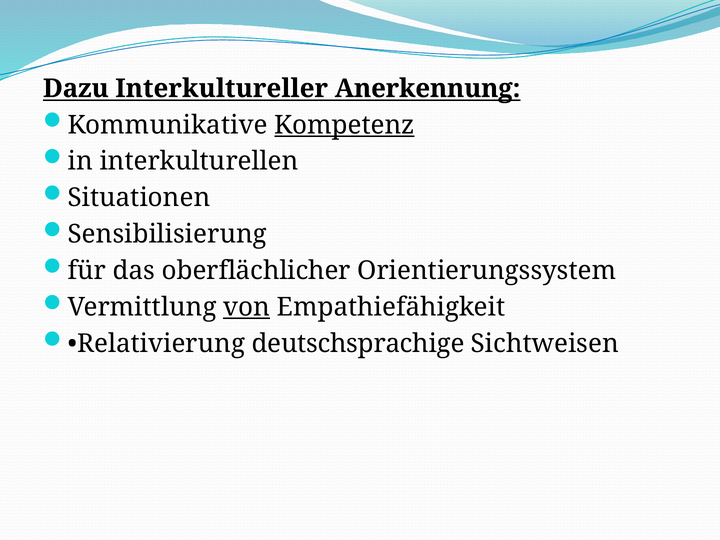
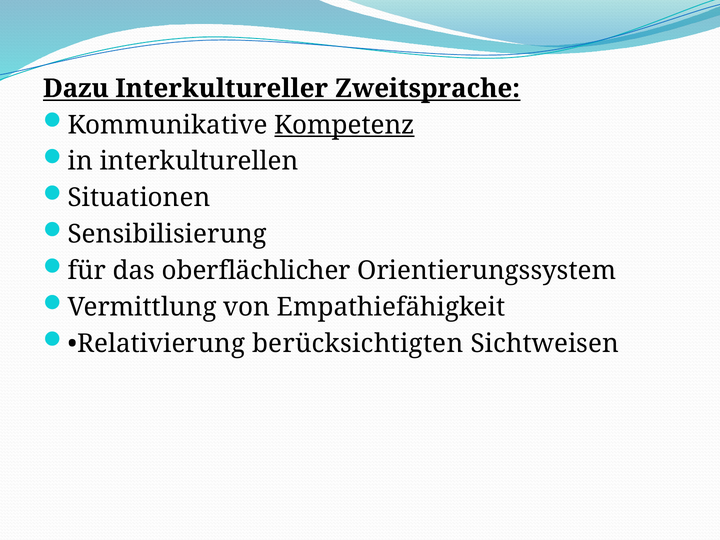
Anerkennung: Anerkennung -> Zweitsprache (427, 89)
von underline: present -> none (247, 307)
deutschsprachige: deutschsprachige -> berücksichtigten (358, 344)
